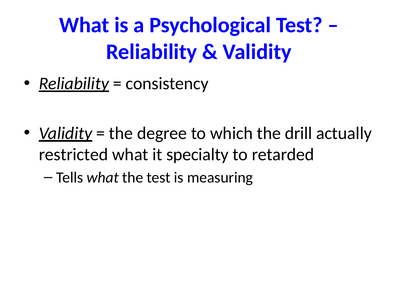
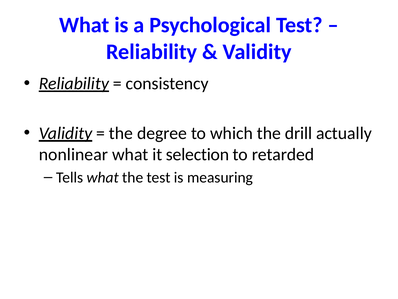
restricted: restricted -> nonlinear (73, 154)
specialty: specialty -> selection (198, 154)
